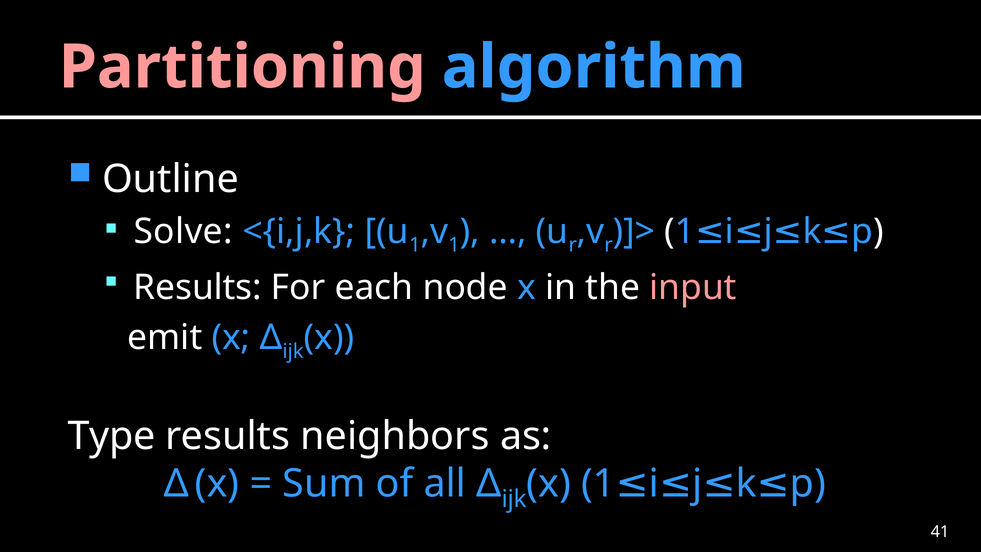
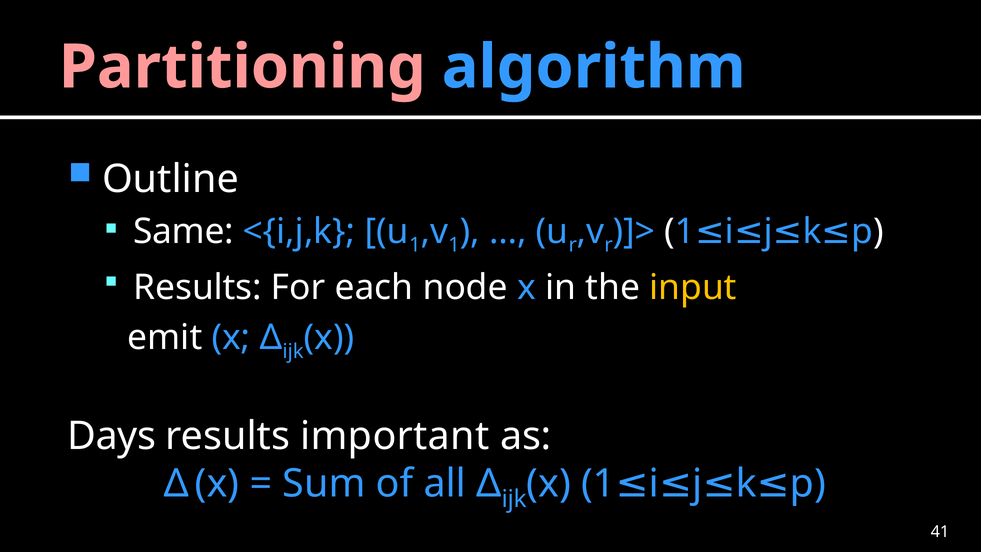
Solve: Solve -> Same (183, 231)
input colour: pink -> yellow (693, 287)
Type: Type -> Days (112, 436)
neighbors: neighbors -> important (395, 436)
